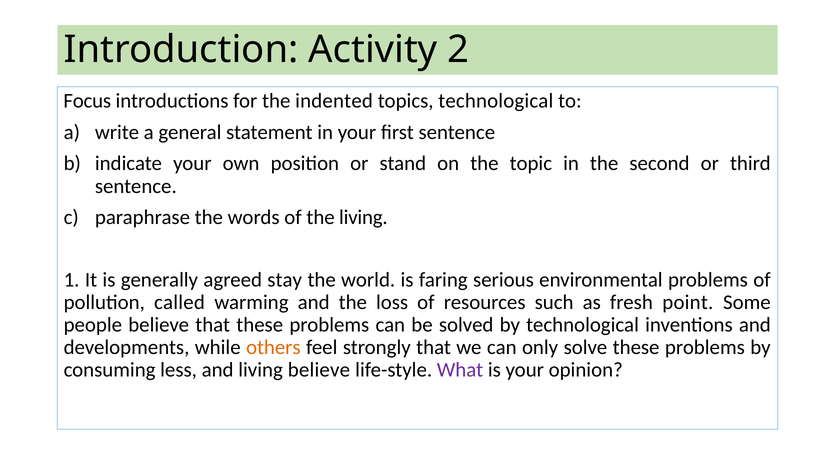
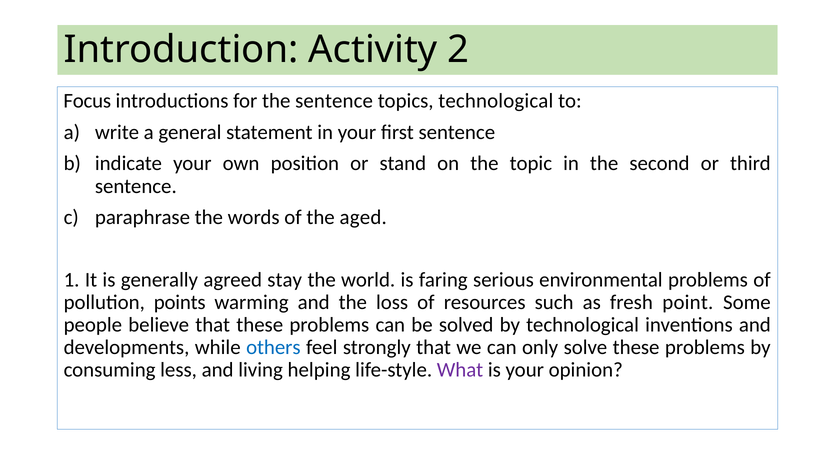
the indented: indented -> sentence (334, 101)
the living: living -> aged (363, 217)
called: called -> points (180, 302)
others colour: orange -> blue (273, 347)
living believe: believe -> helping (319, 370)
